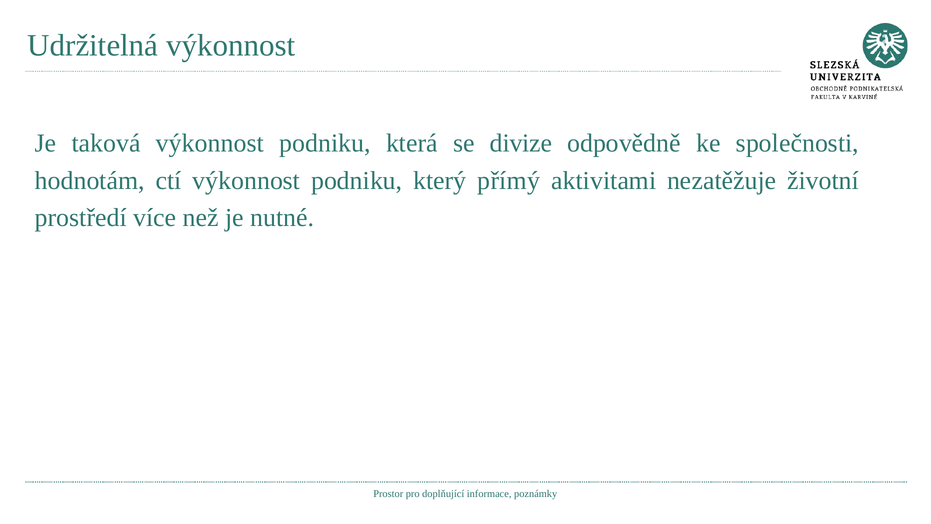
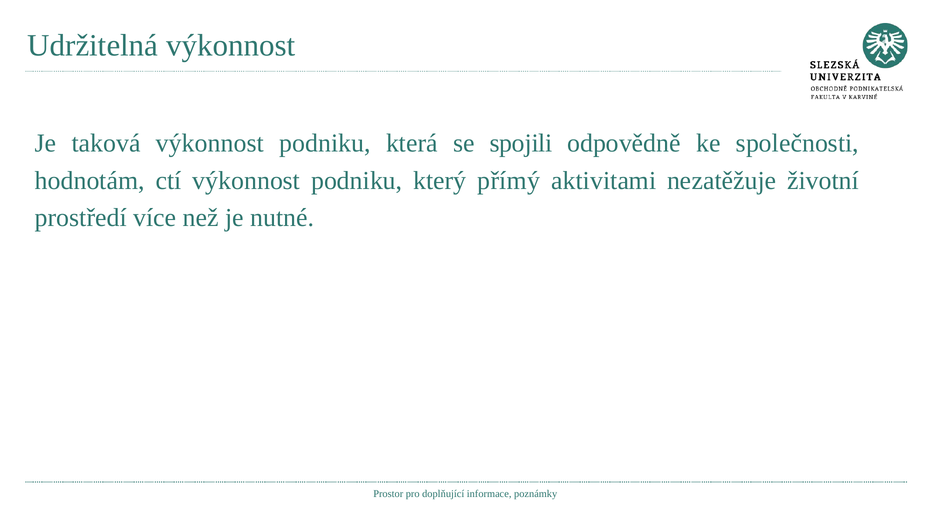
divize: divize -> spojili (521, 143)
